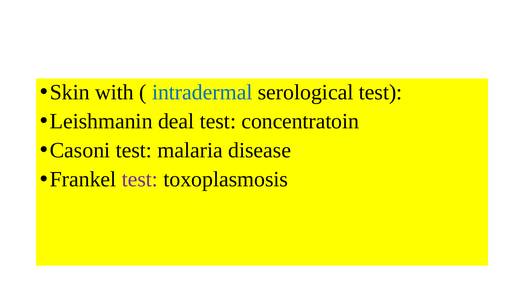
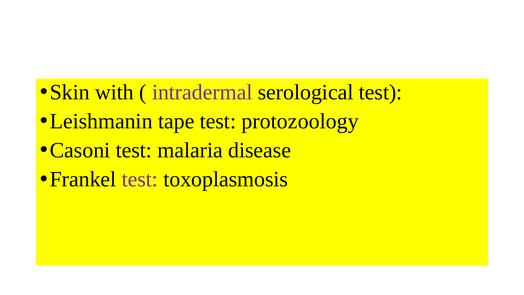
intradermal colour: blue -> purple (202, 92)
deal: deal -> tape (176, 121)
concentratoin: concentratoin -> protozoology (300, 121)
